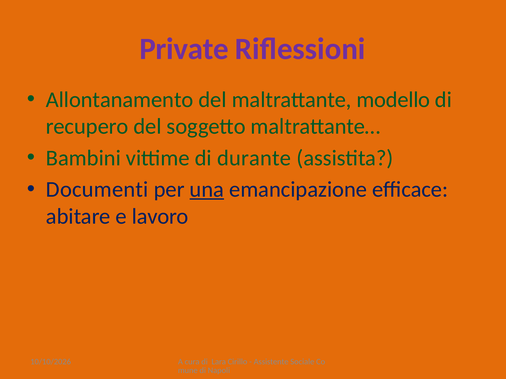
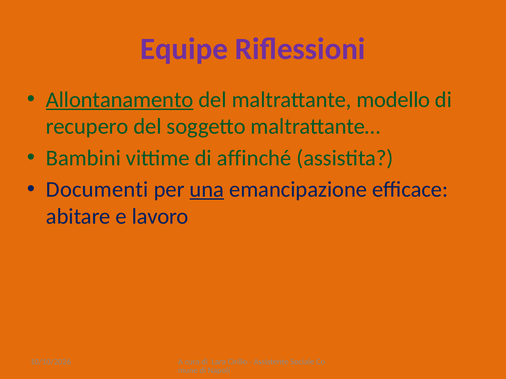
Private: Private -> Equipe (184, 49)
Allontanamento underline: none -> present (120, 100)
durante: durante -> affinché (254, 158)
